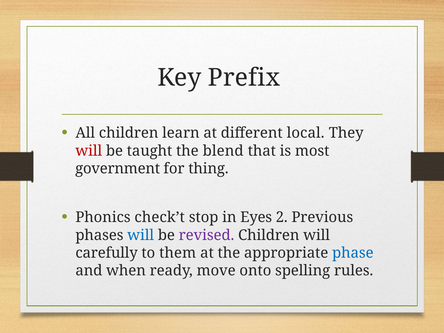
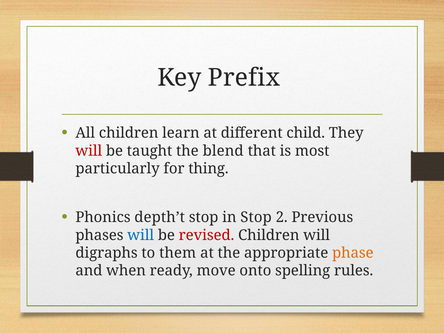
local: local -> child (306, 133)
government: government -> particularly (118, 169)
check’t: check’t -> depth’t (160, 217)
in Eyes: Eyes -> Stop (256, 217)
revised colour: purple -> red (207, 235)
carefully: carefully -> digraphs (107, 253)
phase colour: blue -> orange (353, 253)
